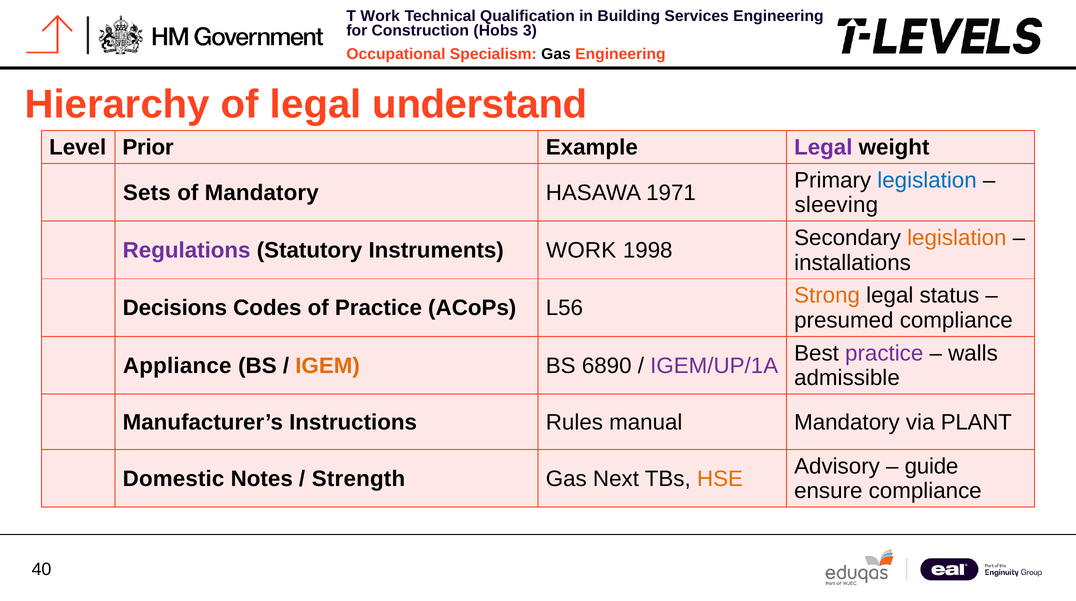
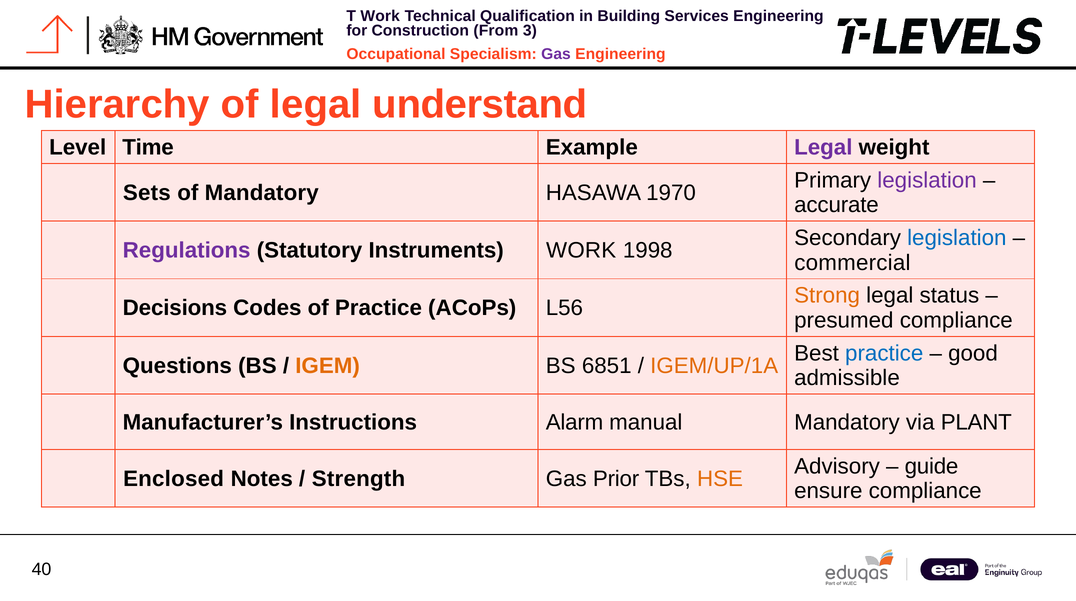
Hobs: Hobs -> From (496, 31)
Gas colour: black -> purple (556, 54)
Prior: Prior -> Time (148, 148)
legislation colour: blue -> purple (927, 180)
1971: 1971 -> 1970 (671, 193)
sleeving: sleeving -> accurate (837, 205)
legislation colour: orange -> blue (957, 238)
installations: installations -> commercial (852, 263)
practice colour: purple -> blue (884, 353)
walls: walls -> good (973, 353)
Appliance: Appliance -> Questions (177, 366)
6890: 6890 -> 6851 (607, 366)
IGEM/UP/1A colour: purple -> orange (714, 366)
Rules: Rules -> Alarm (575, 422)
Domestic: Domestic -> Enclosed (174, 479)
Next: Next -> Prior (616, 479)
